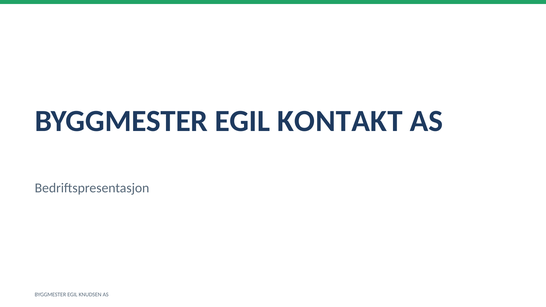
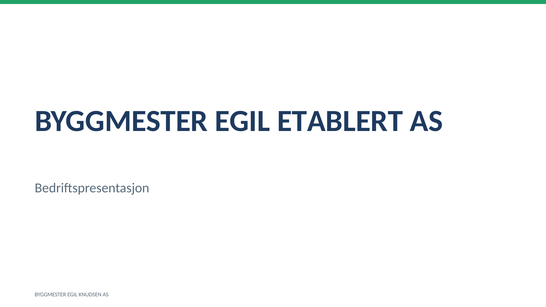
KONTAKT: KONTAKT -> ETABLERT (340, 121)
